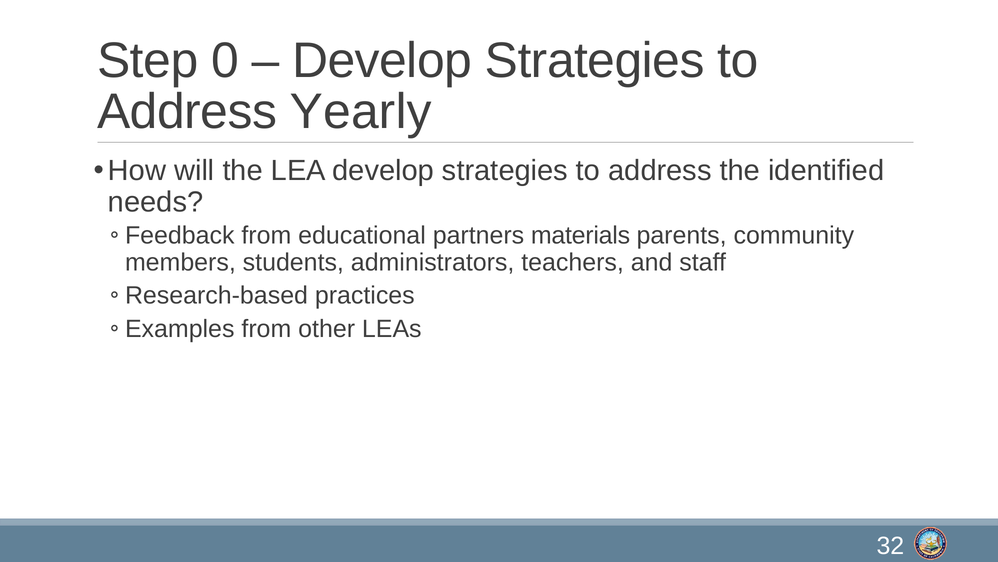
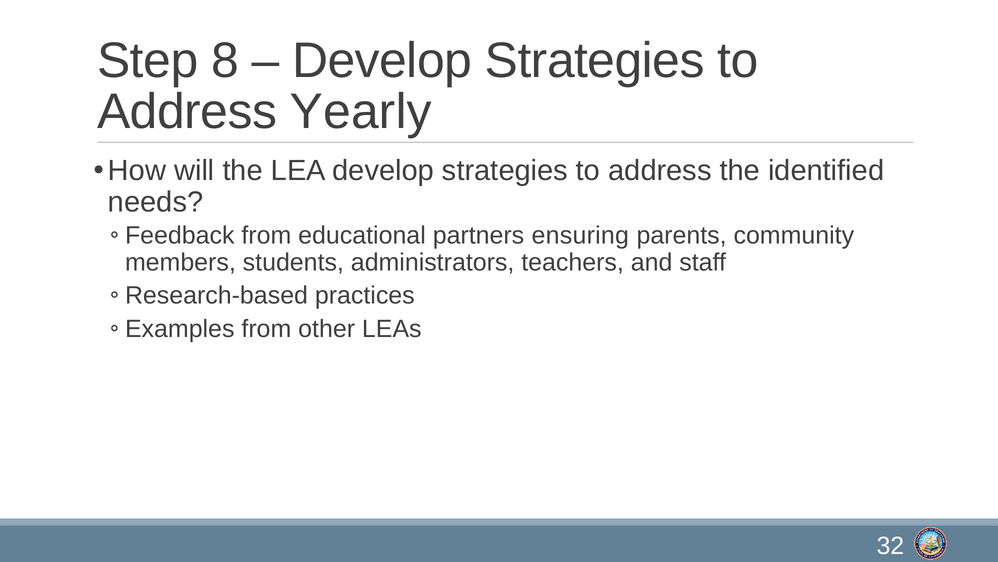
0: 0 -> 8 (225, 61)
materials: materials -> ensuring (580, 235)
